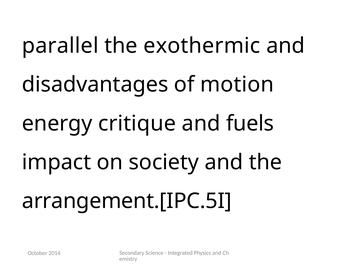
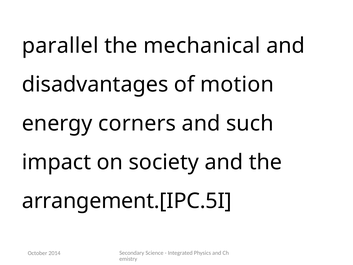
exothermic: exothermic -> mechanical (202, 46)
critique: critique -> corners (137, 123)
fuels: fuels -> such (250, 123)
